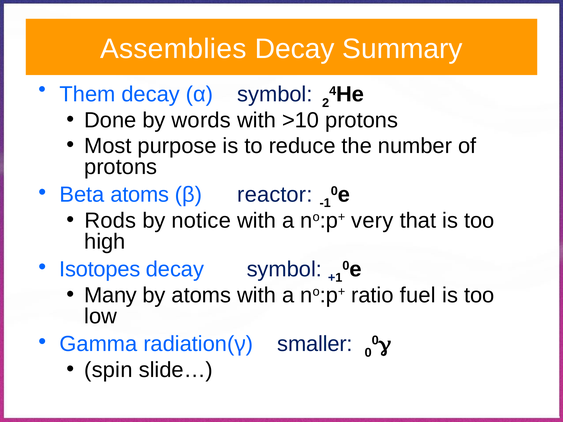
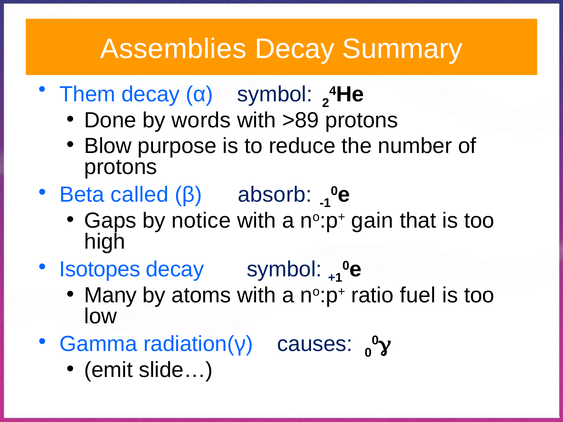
>10: >10 -> >89 (301, 120)
Most: Most -> Blow (108, 146)
Beta atoms: atoms -> called (140, 195)
reactor: reactor -> absorb (275, 195)
Rods: Rods -> Gaps (110, 221)
very: very -> gain (372, 221)
smaller: smaller -> causes (315, 344)
spin: spin -> emit (109, 370)
